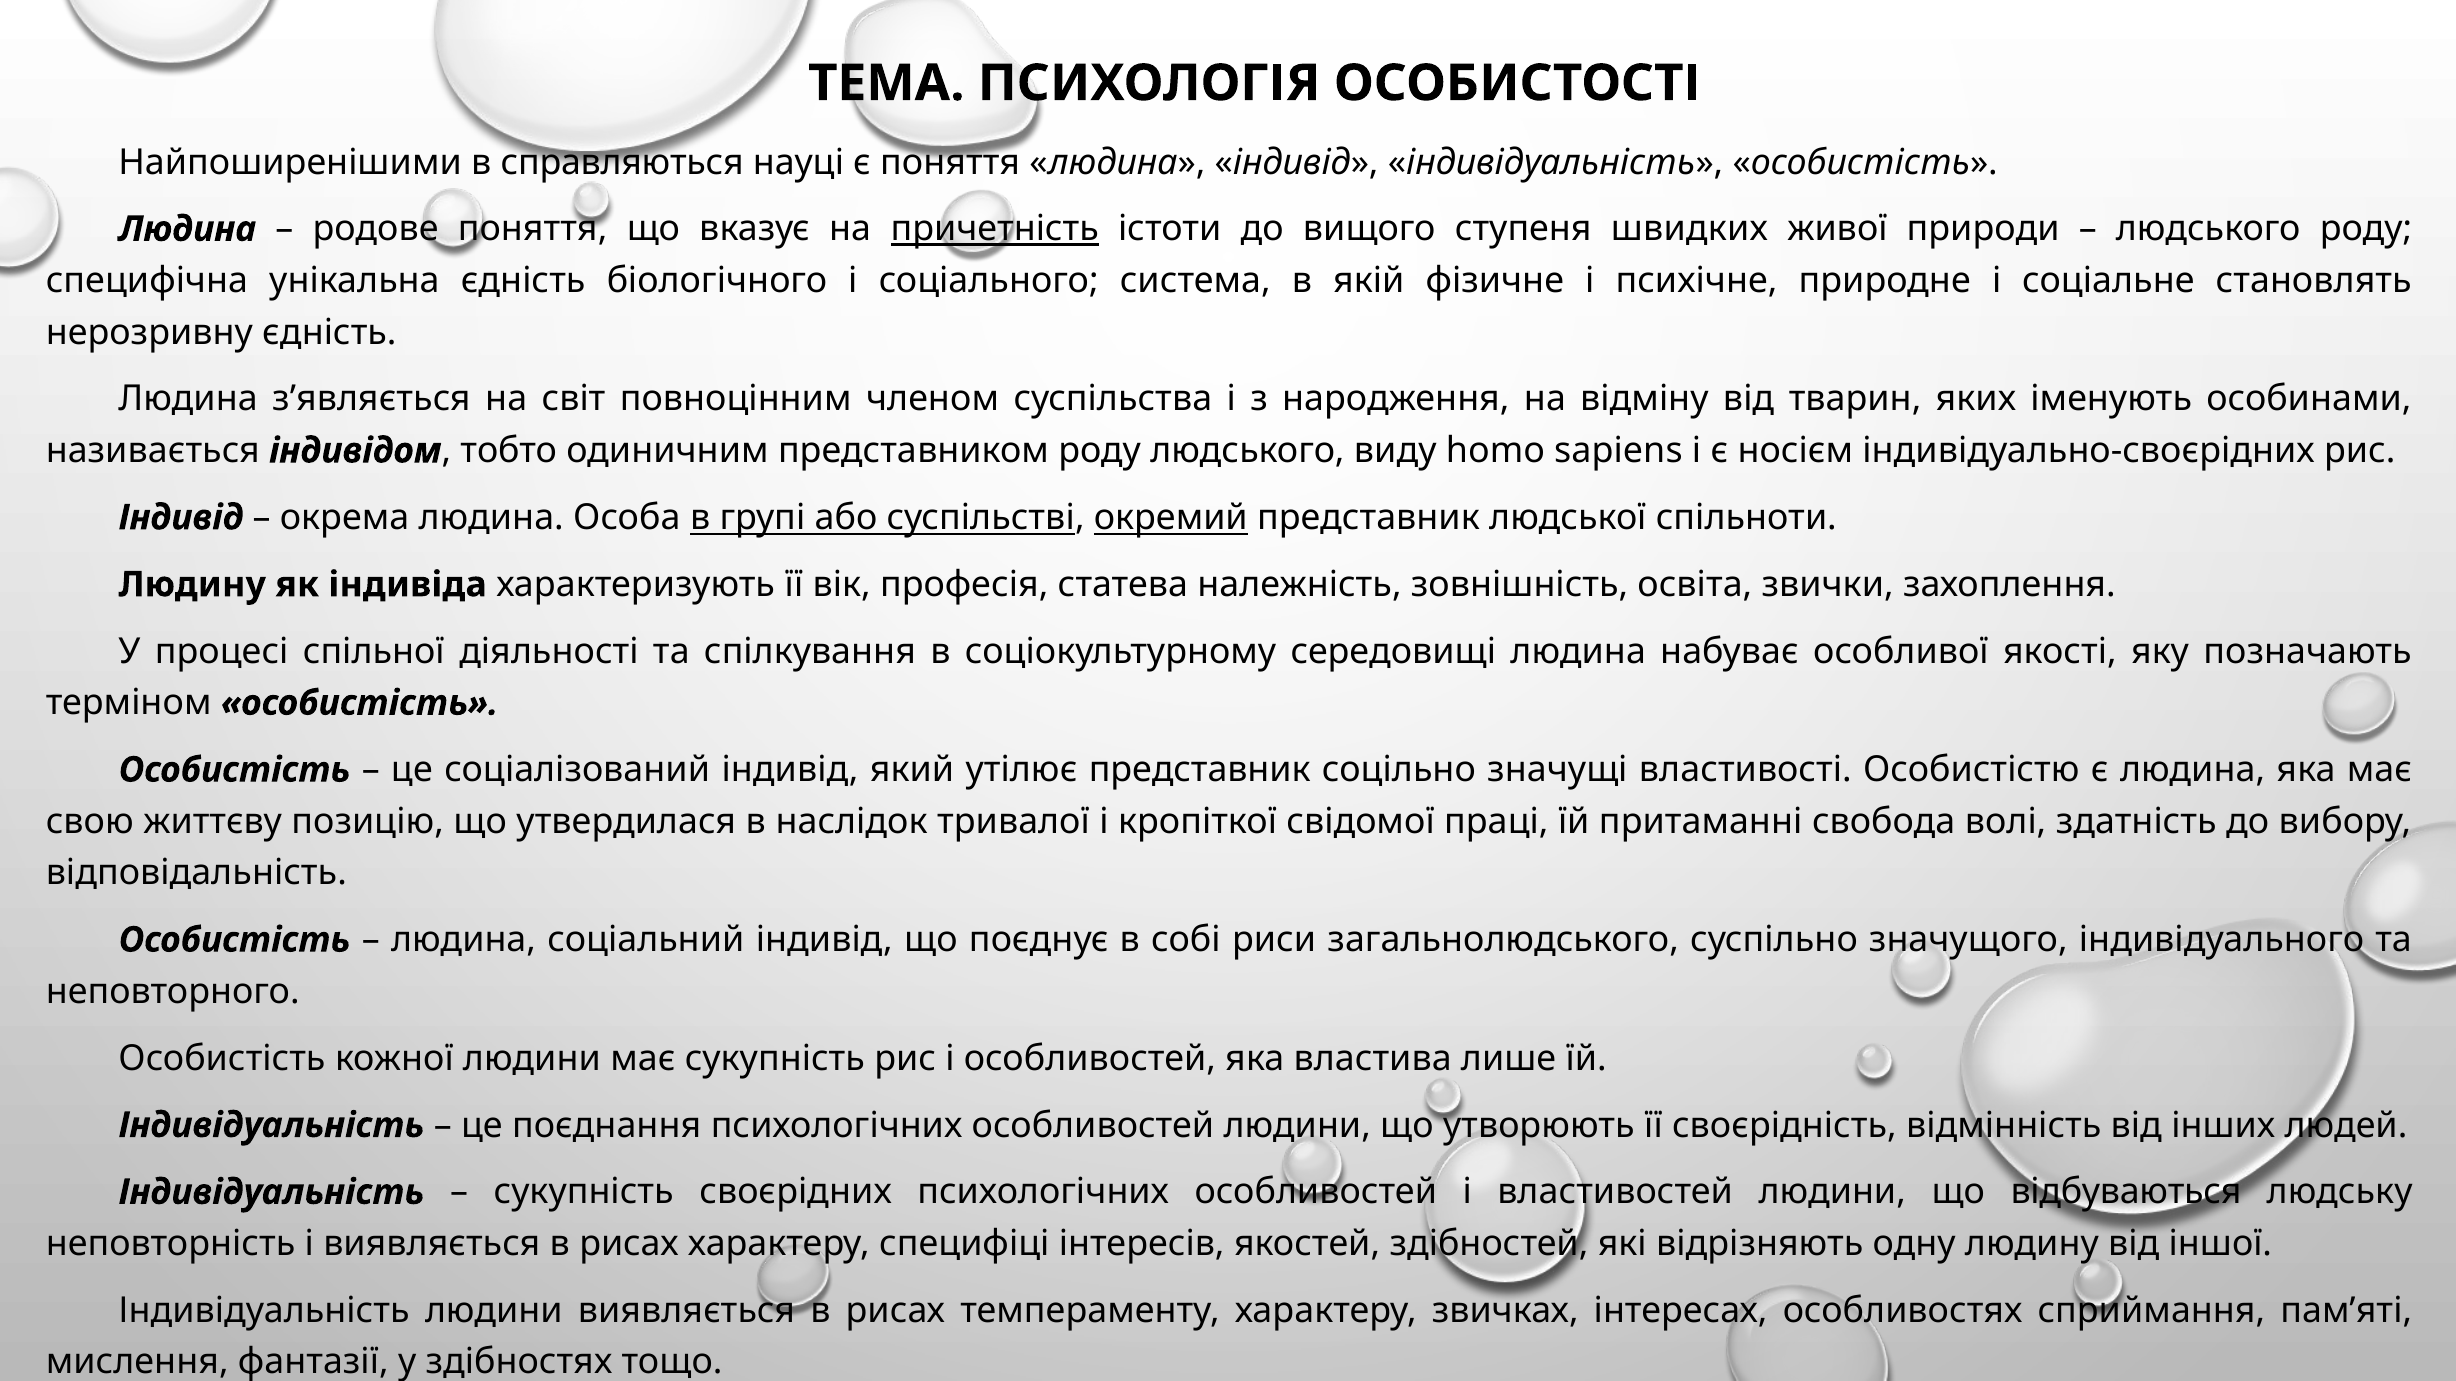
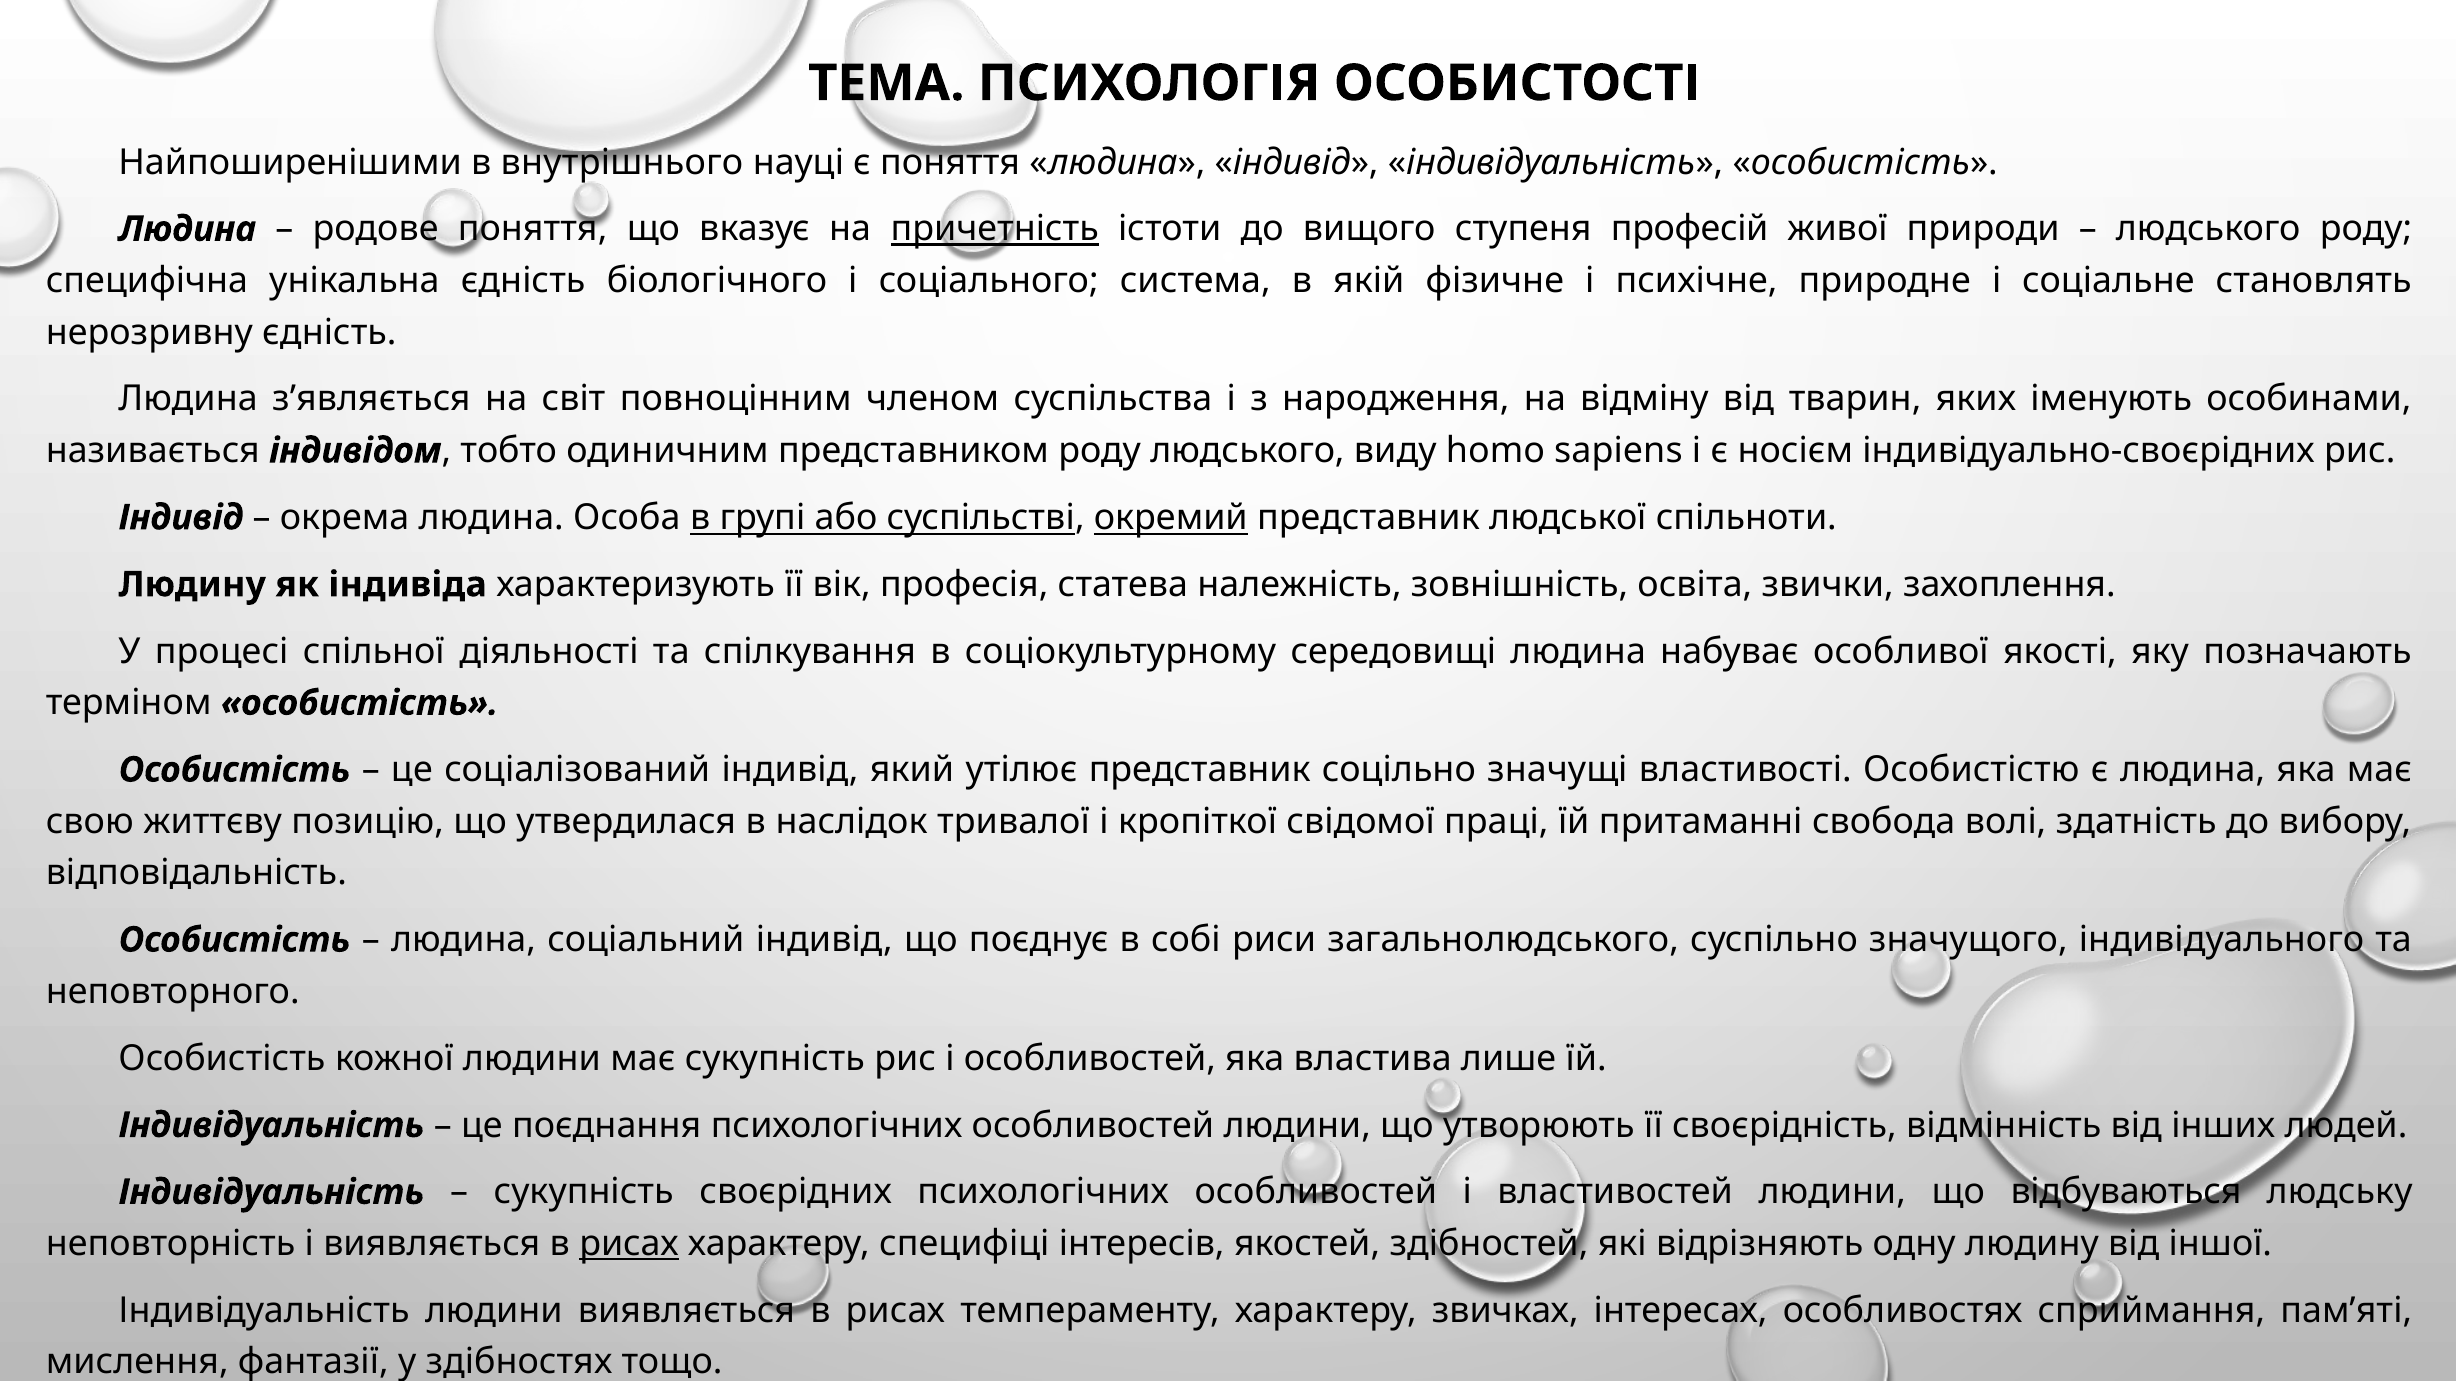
справляються: справляються -> внутрішнього (622, 162)
швидких: швидких -> професій (1690, 229)
рисах underline: none -> present (629, 1244)
